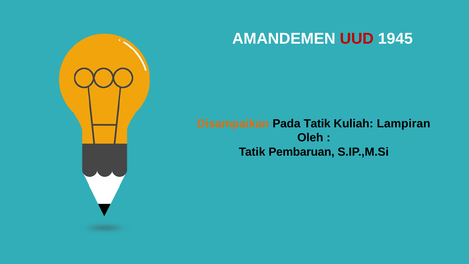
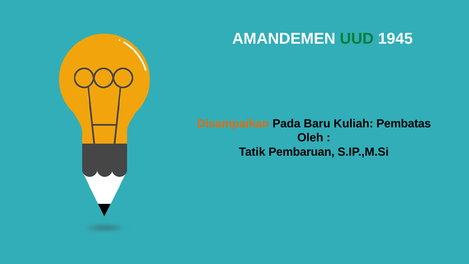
UUD colour: red -> green (357, 39)
Pada Tatik: Tatik -> Baru (317, 124)
Lampiran: Lampiran -> Pembatas (404, 124)
